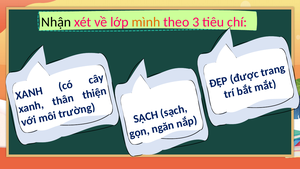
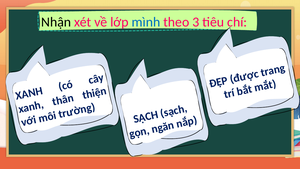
mình colour: orange -> blue (146, 22)
